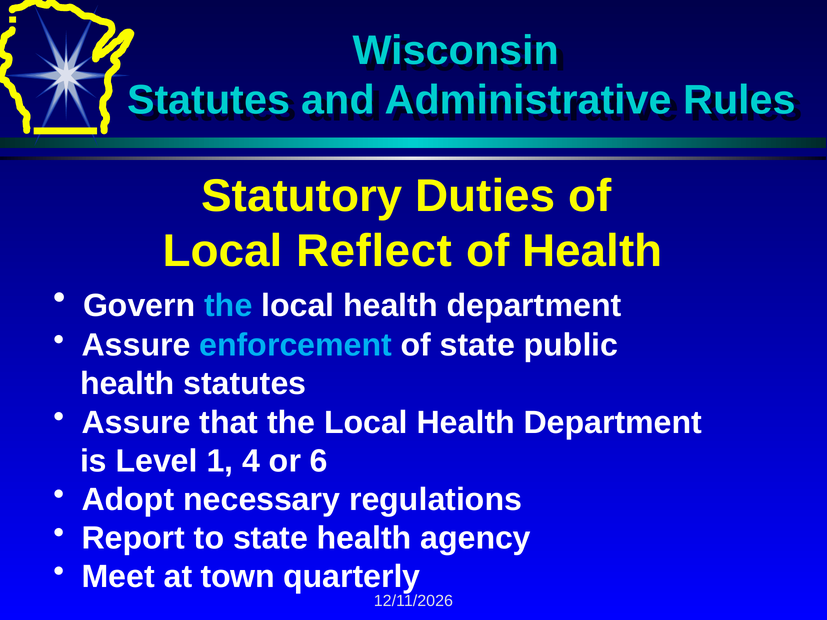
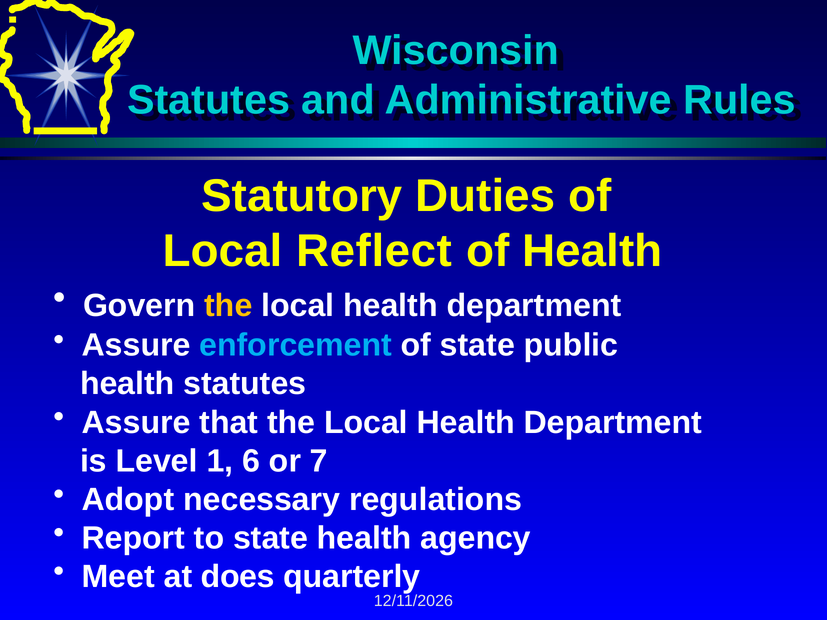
the colour: light blue -> yellow (228, 306)
4: 4 -> 6 (251, 461)
6: 6 -> 7 (319, 461)
town: town -> does (238, 577)
